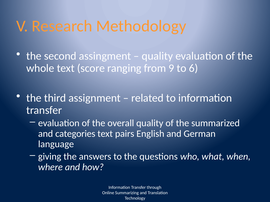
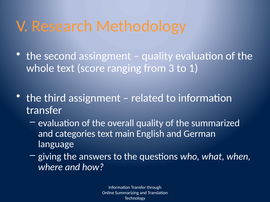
9: 9 -> 3 (171, 68)
6: 6 -> 1 (193, 68)
pairs: pairs -> main (125, 134)
